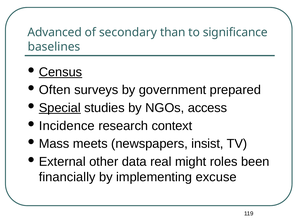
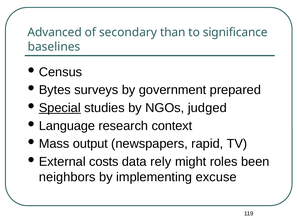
Census underline: present -> none (61, 72)
Often: Often -> Bytes (55, 90)
access: access -> judged (207, 108)
Incidence: Incidence -> Language (67, 126)
meets: meets -> output (90, 144)
insist: insist -> rapid (207, 144)
other: other -> costs (104, 162)
real: real -> rely (161, 162)
financially: financially -> neighbors (67, 177)
